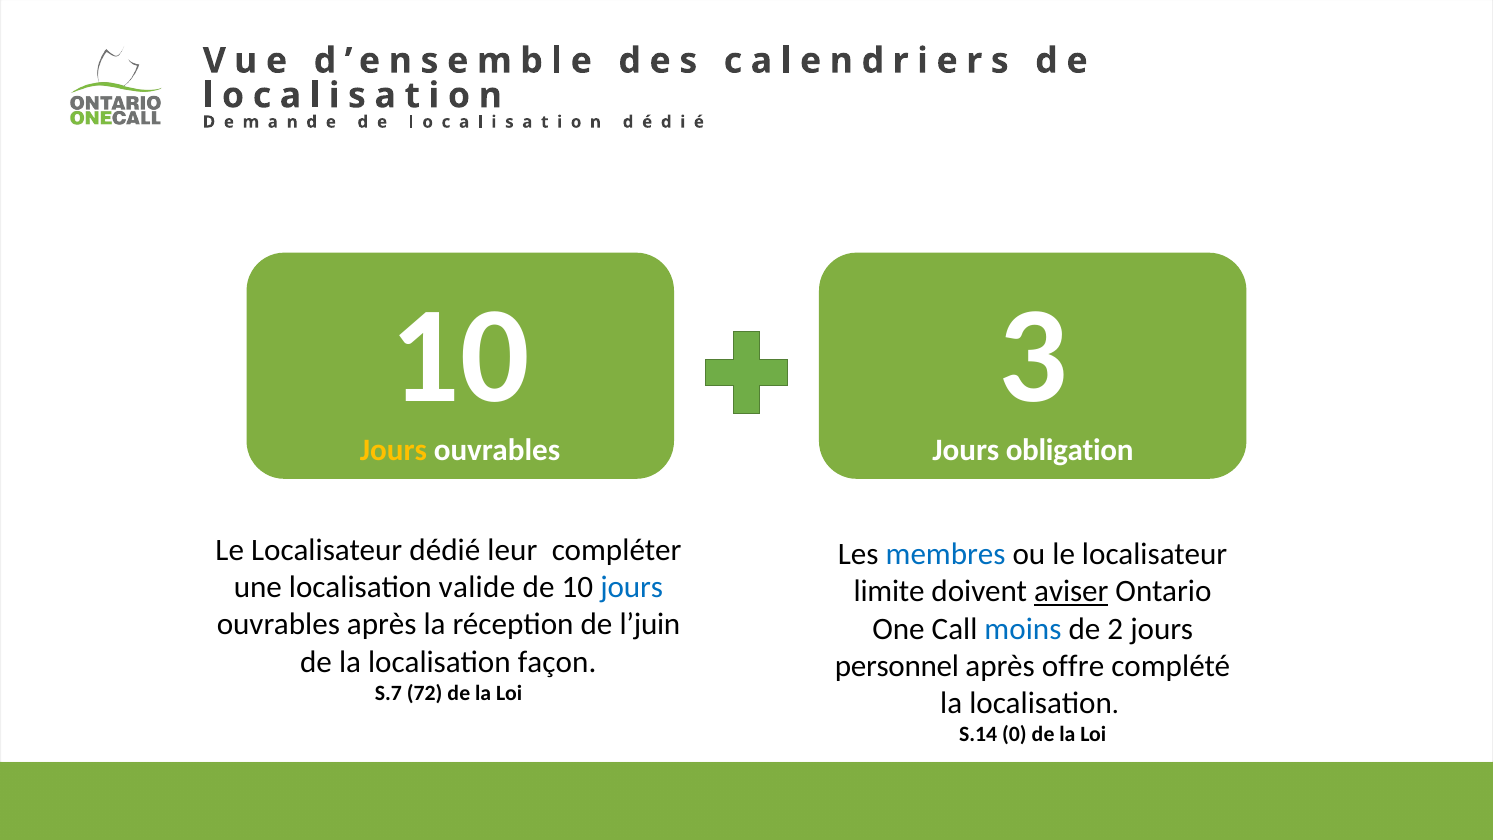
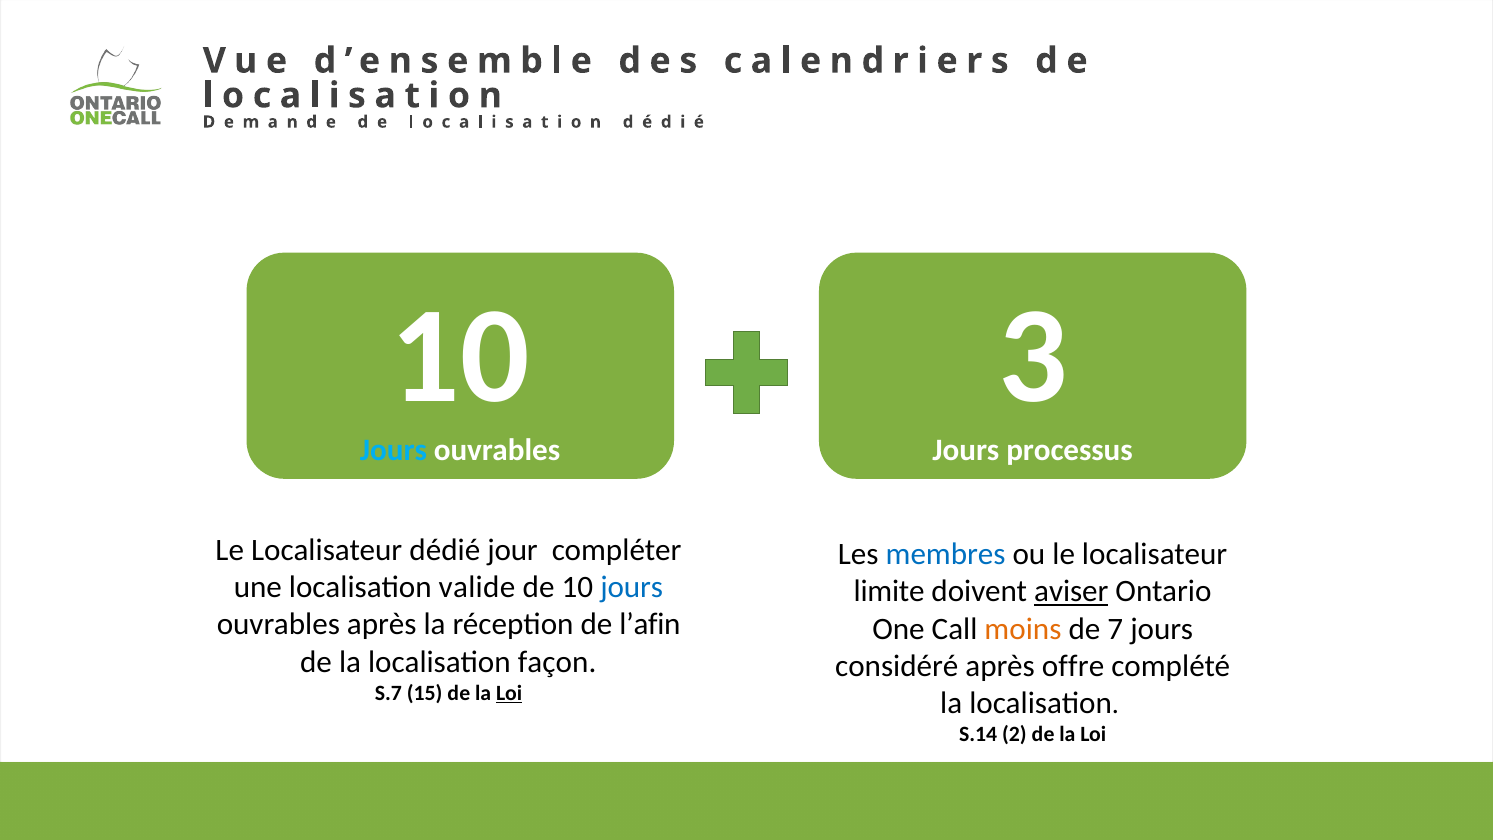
Jours colour: yellow -> light blue (393, 450)
obligation: obligation -> processus (1070, 450)
leur: leur -> jour (513, 550)
l’juin: l’juin -> l’afin (650, 624)
moins colour: blue -> orange (1023, 629)
2: 2 -> 7 (1115, 629)
personnel: personnel -> considéré (897, 666)
72: 72 -> 15 (425, 693)
Loi underline: none -> present (509, 693)
0: 0 -> 2 (1014, 734)
